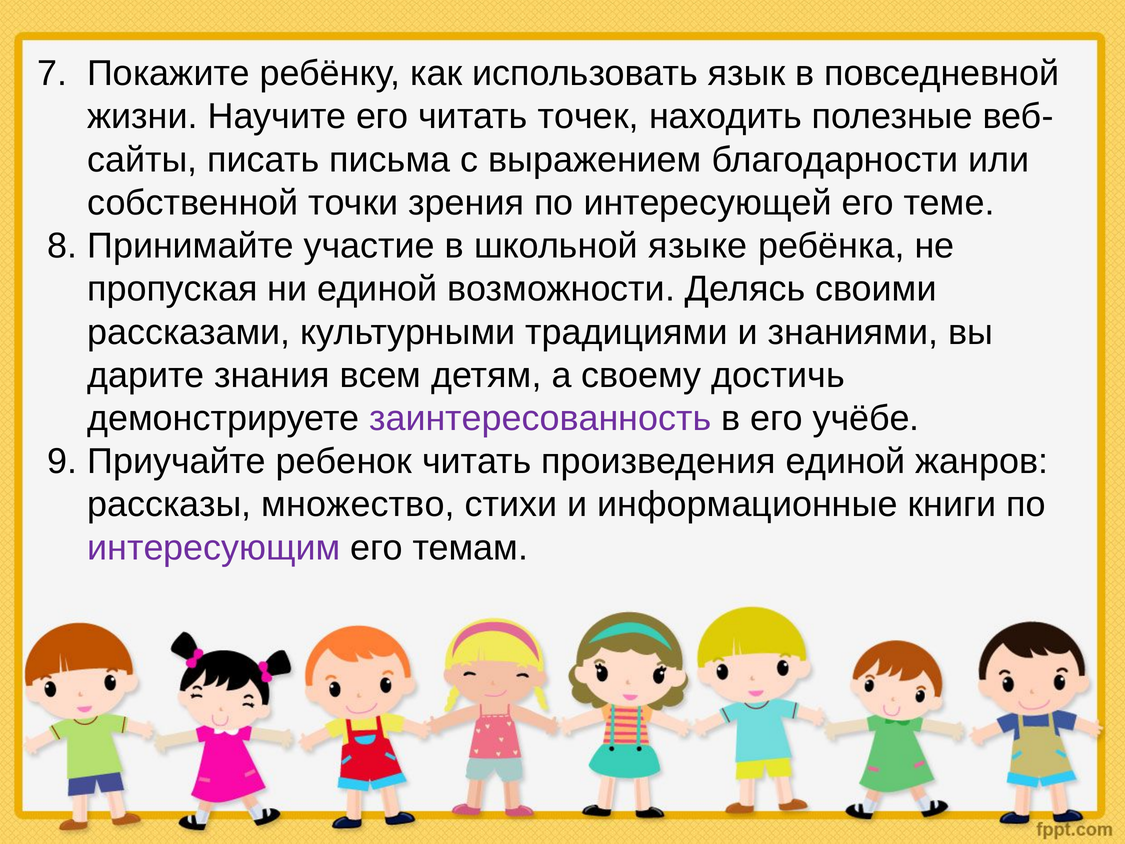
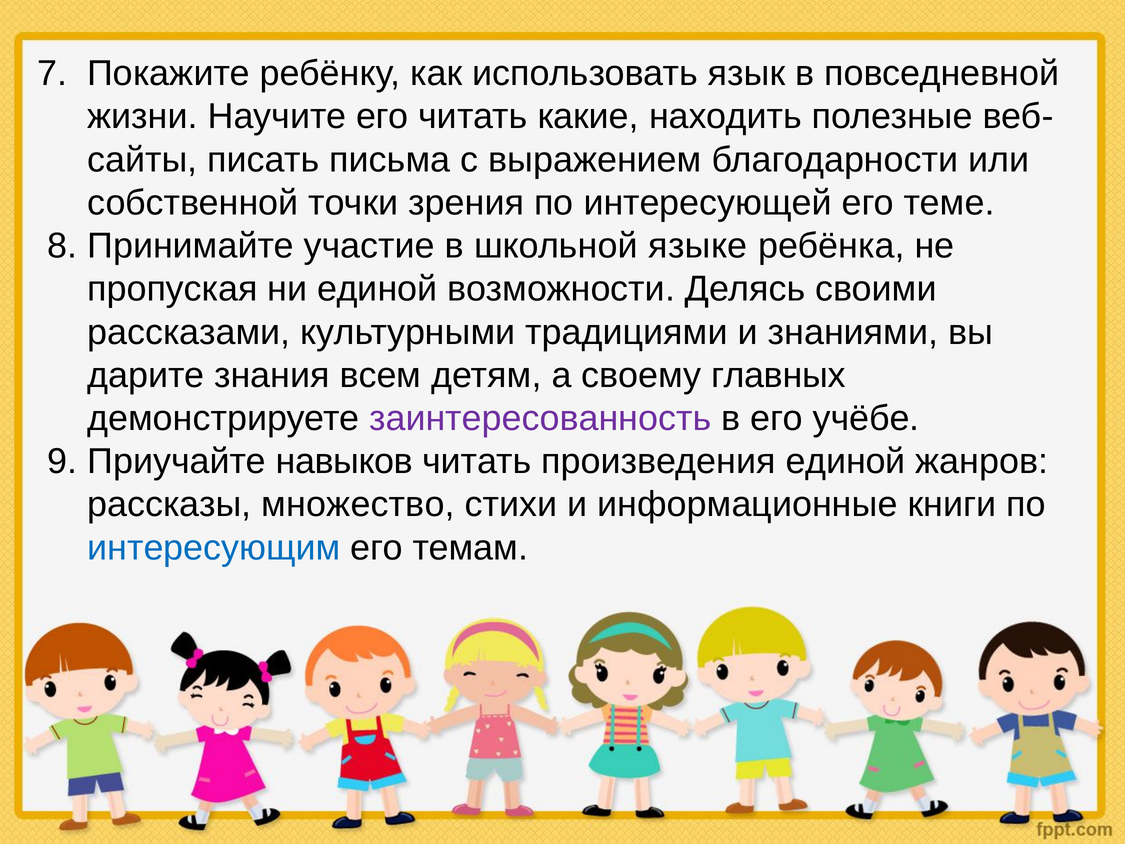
точек: точек -> какие (588, 117)
достичь: достичь -> главных (778, 375)
ребенок: ребенок -> навыков (344, 461)
интересующим colour: purple -> blue (214, 548)
